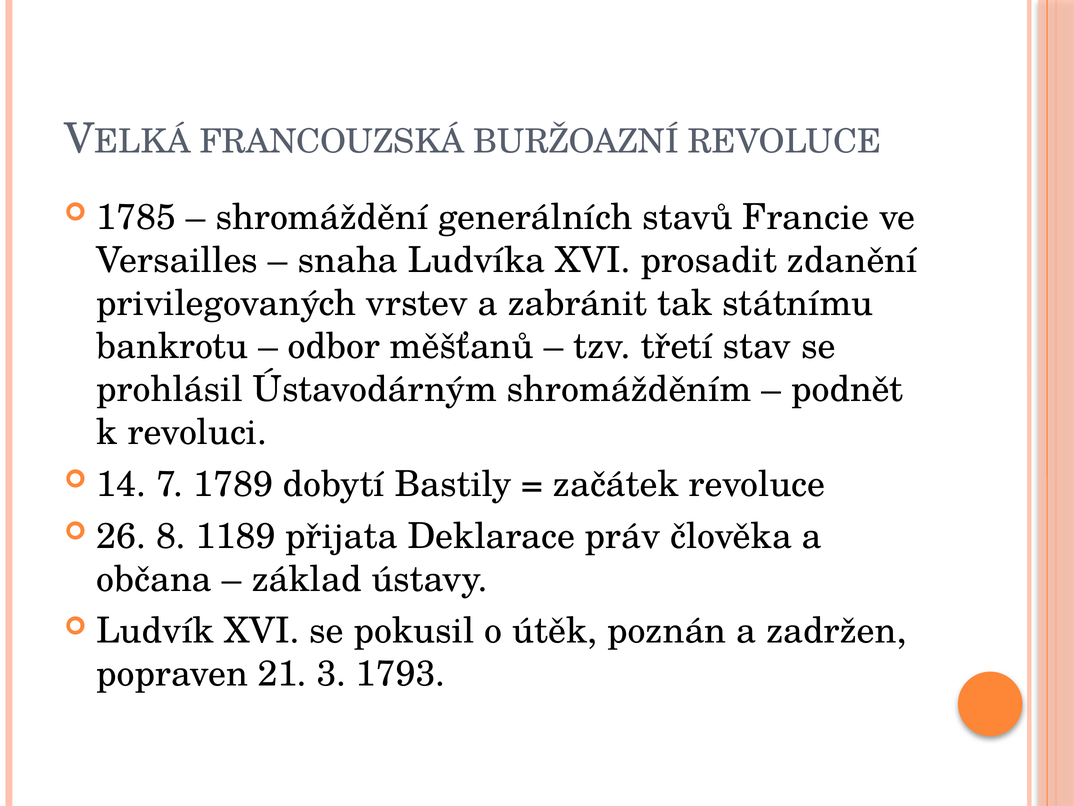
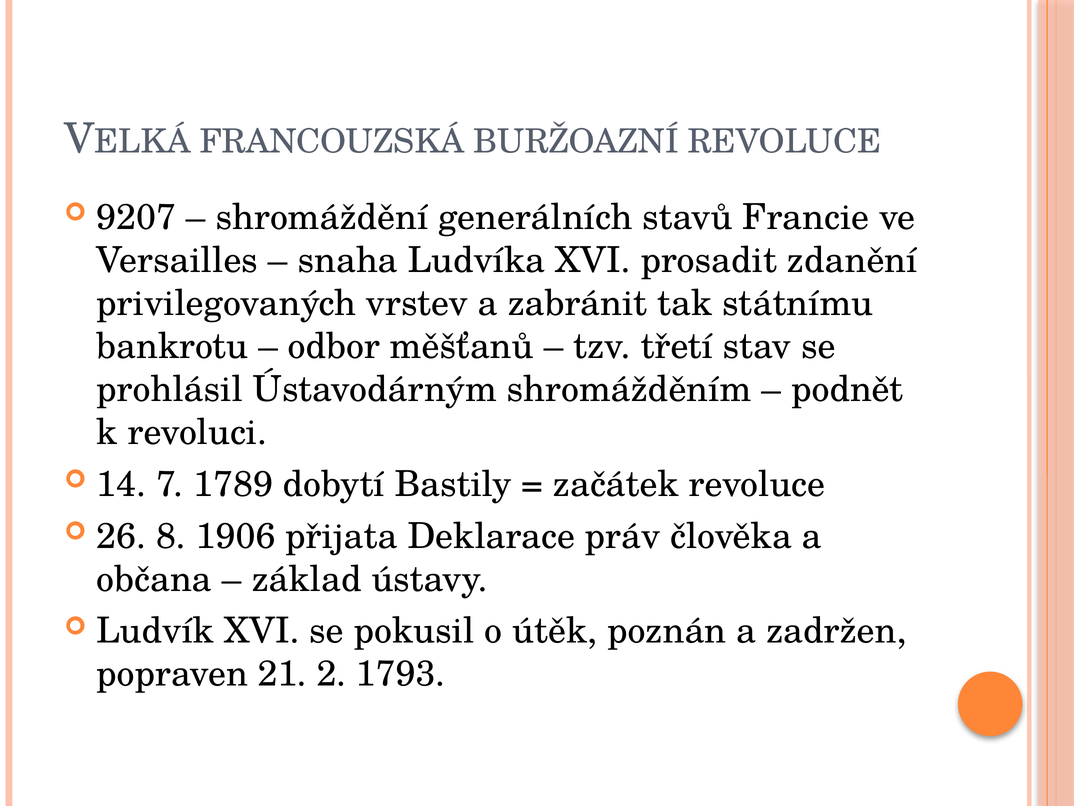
1785: 1785 -> 9207 (136, 217)
1189: 1189 -> 1906 (236, 536)
3: 3 -> 2 (332, 674)
